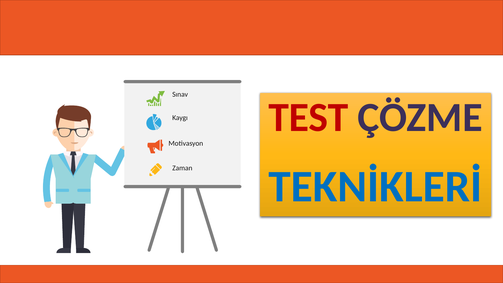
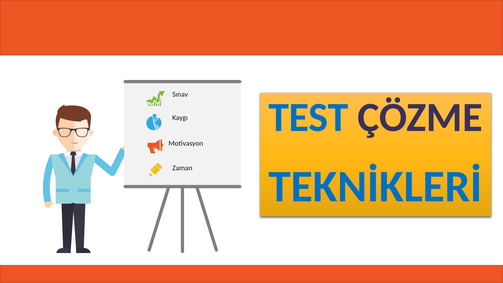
TEST colour: red -> blue (308, 118)
